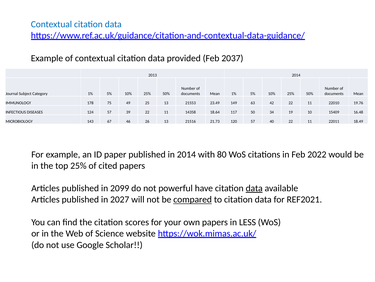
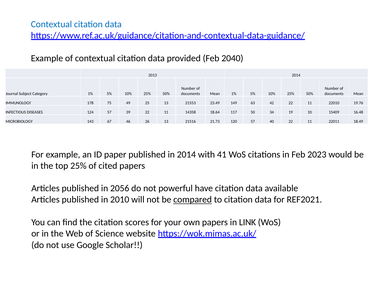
2037: 2037 -> 2040 (232, 58)
80: 80 -> 41 (222, 154)
2022: 2022 -> 2023 (317, 154)
2099: 2099 -> 2056 (120, 188)
data underline: present -> none (254, 188)
2027: 2027 -> 2010 (120, 199)
LESS: LESS -> LINK (248, 222)
